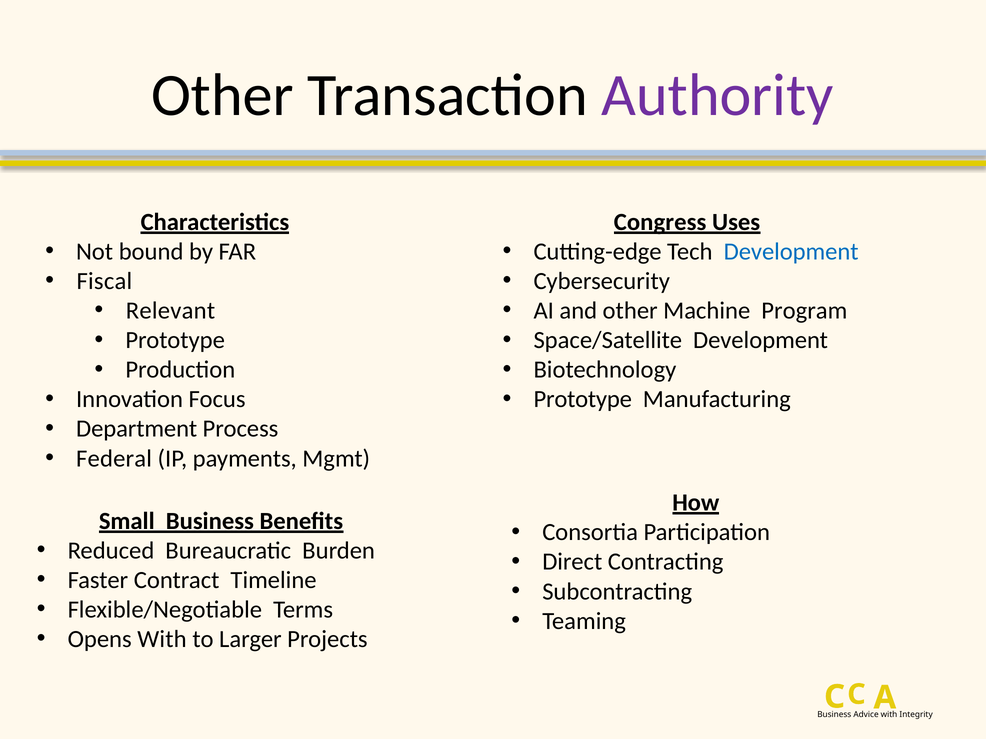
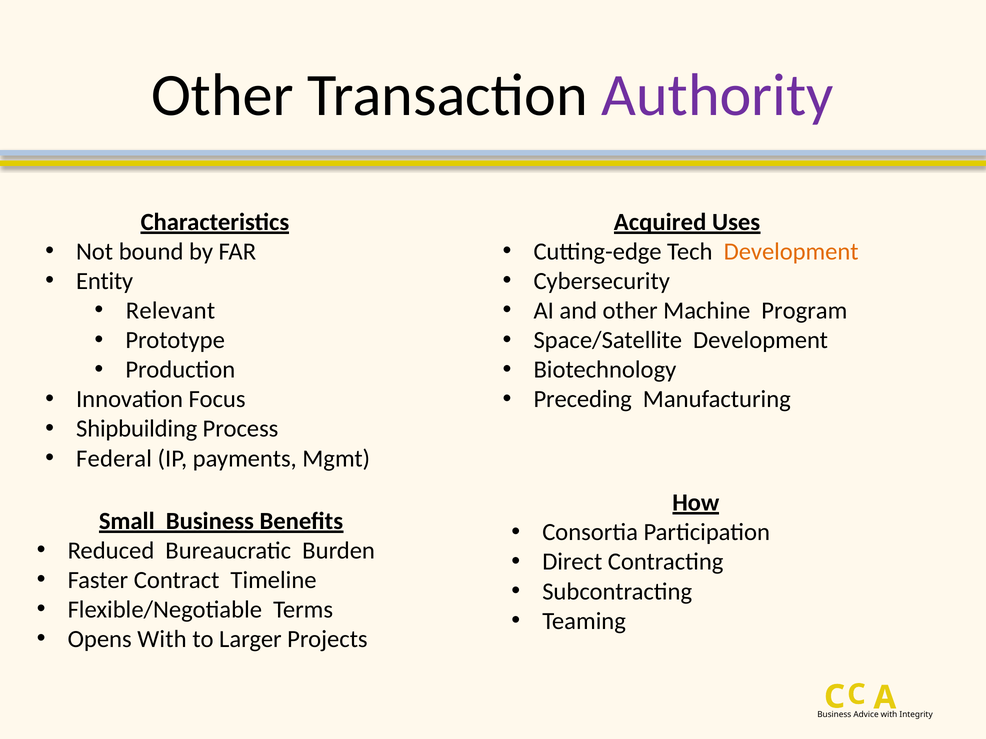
Congress: Congress -> Acquired (660, 222)
Development colour: blue -> orange (791, 252)
Fiscal: Fiscal -> Entity (105, 281)
Prototype: Prototype -> Preceding (583, 400)
Department: Department -> Shipbuilding (137, 429)
